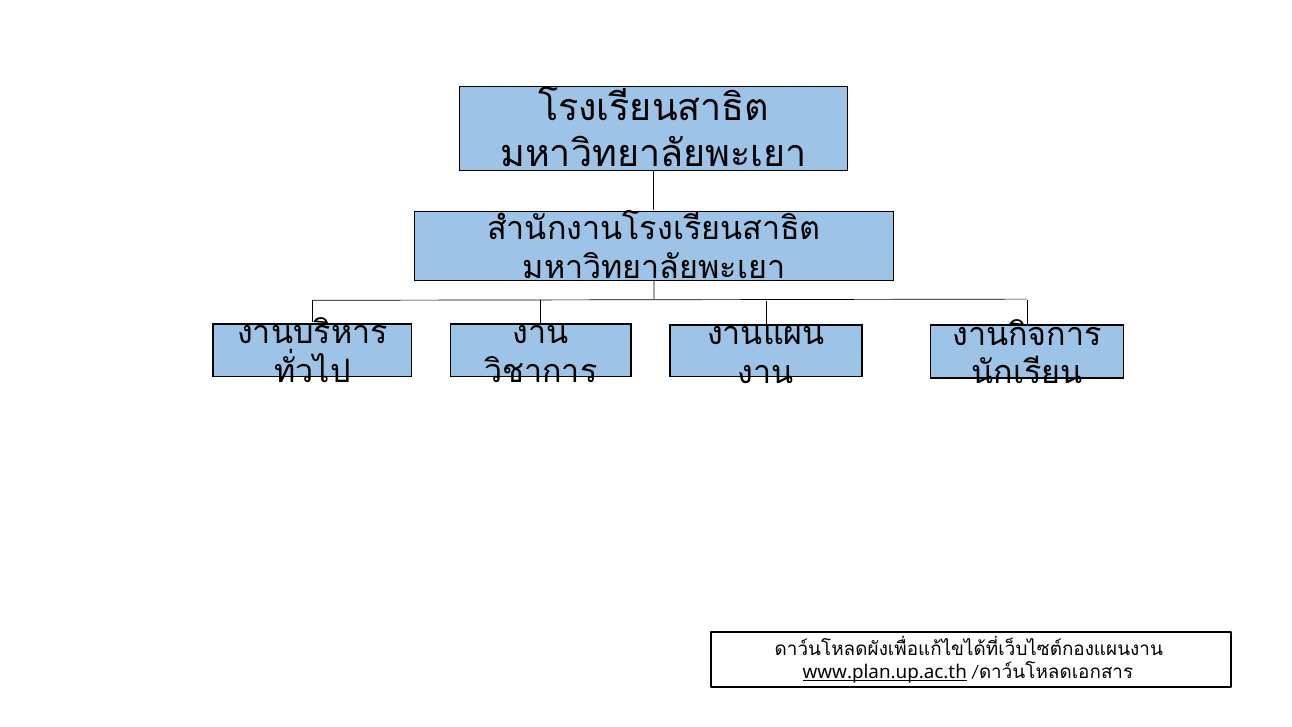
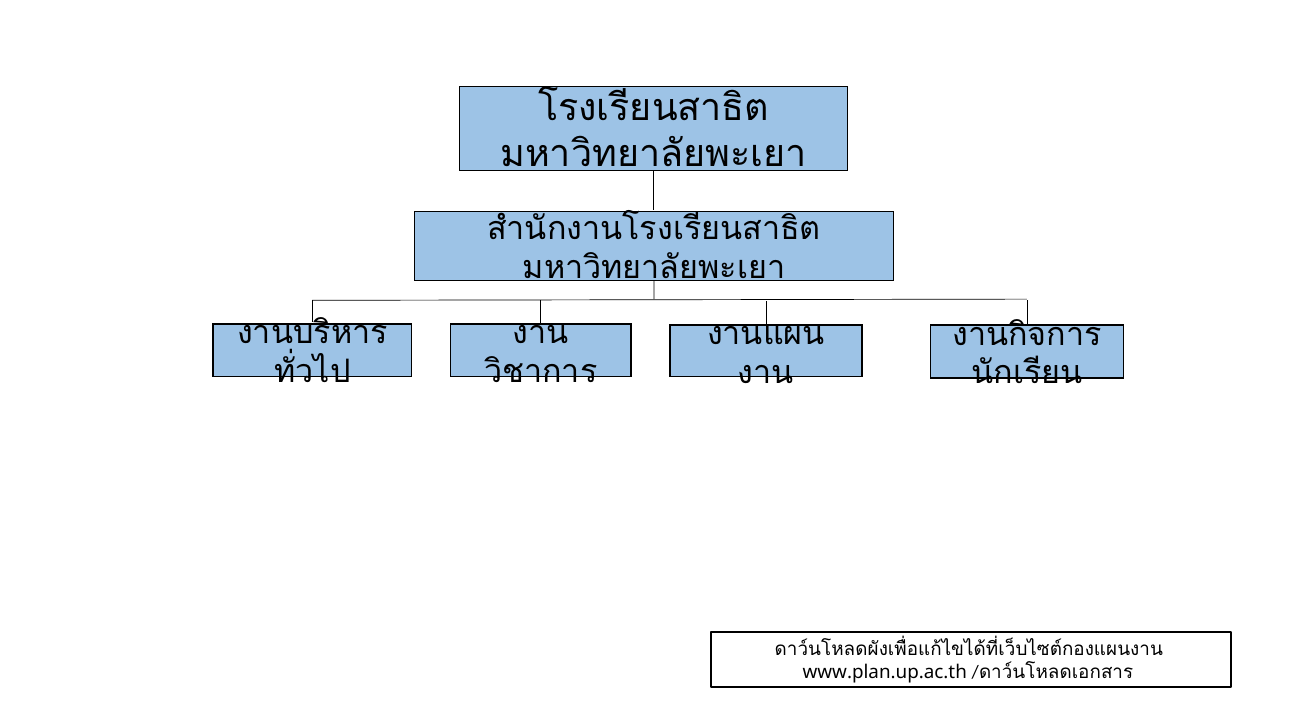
www.plan.up.ac.th underline: present -> none (885, 672)
